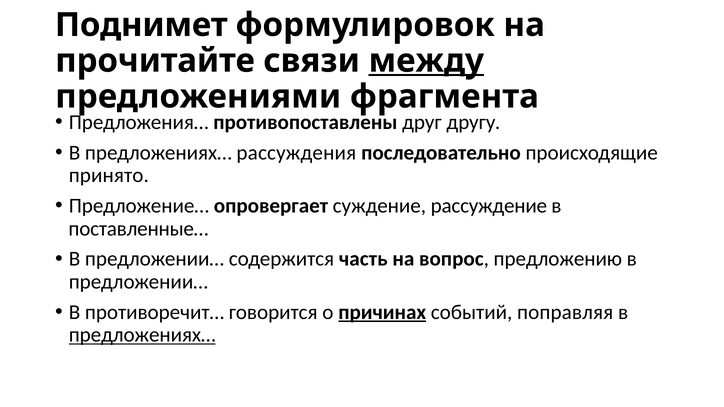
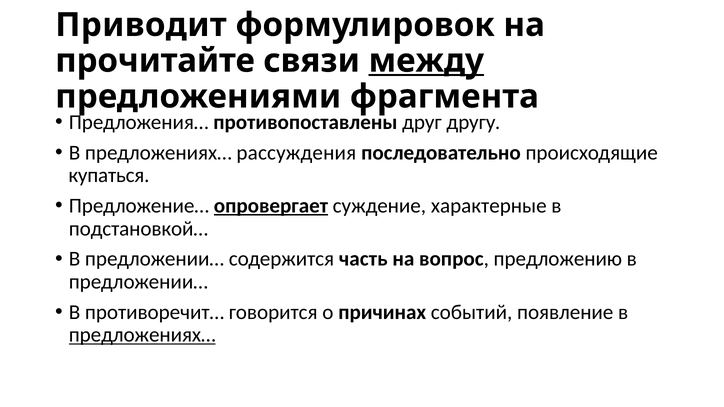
Поднимет: Поднимет -> Приводит (141, 25)
принято: принято -> купаться (109, 176)
опровергает underline: none -> present (271, 206)
рассуждение: рассуждение -> характерные (489, 206)
поставленные…: поставленные… -> подстановкой… (138, 229)
причинах underline: present -> none (382, 312)
поправляя: поправляя -> появление (565, 312)
